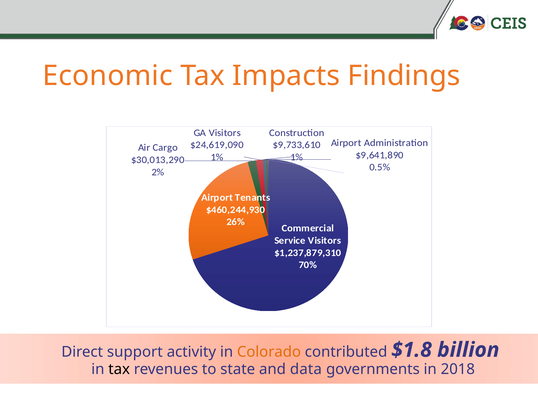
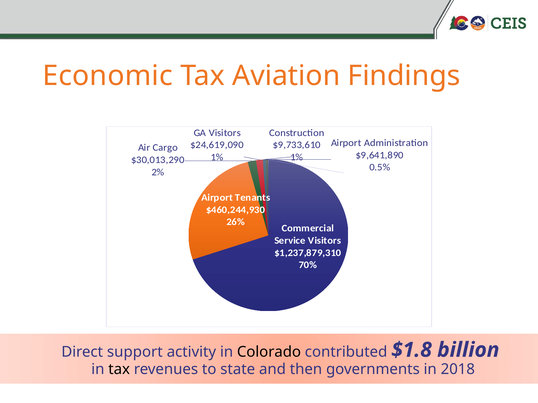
Impacts: Impacts -> Aviation (286, 76)
Colorado colour: orange -> black (269, 352)
data: data -> then (306, 370)
